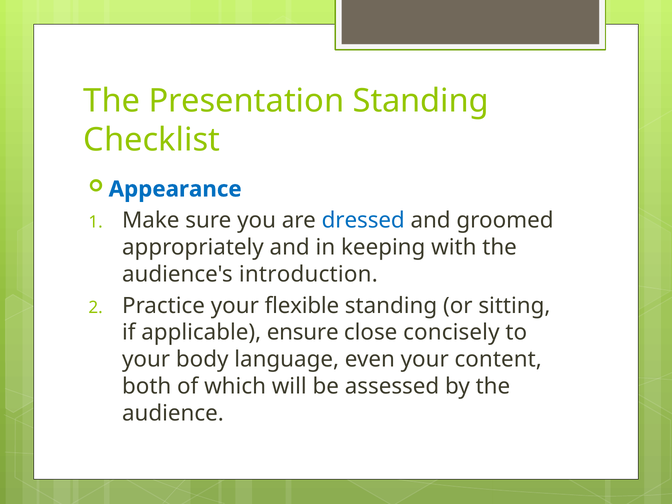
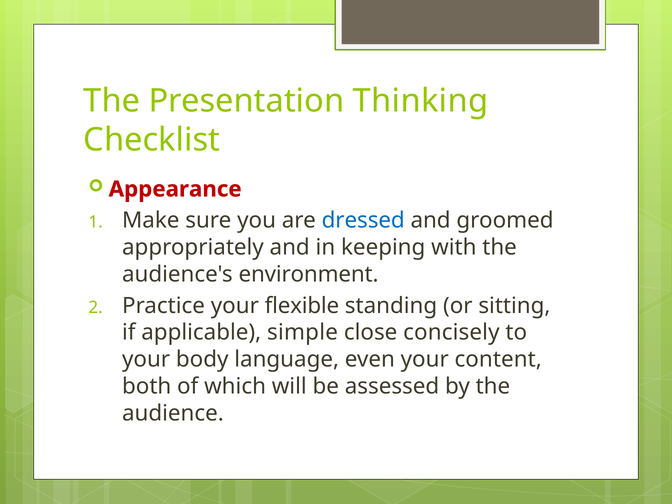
Presentation Standing: Standing -> Thinking (420, 101)
Appearance colour: blue -> red (175, 189)
introduction: introduction -> environment (309, 274)
ensure: ensure -> simple (303, 332)
